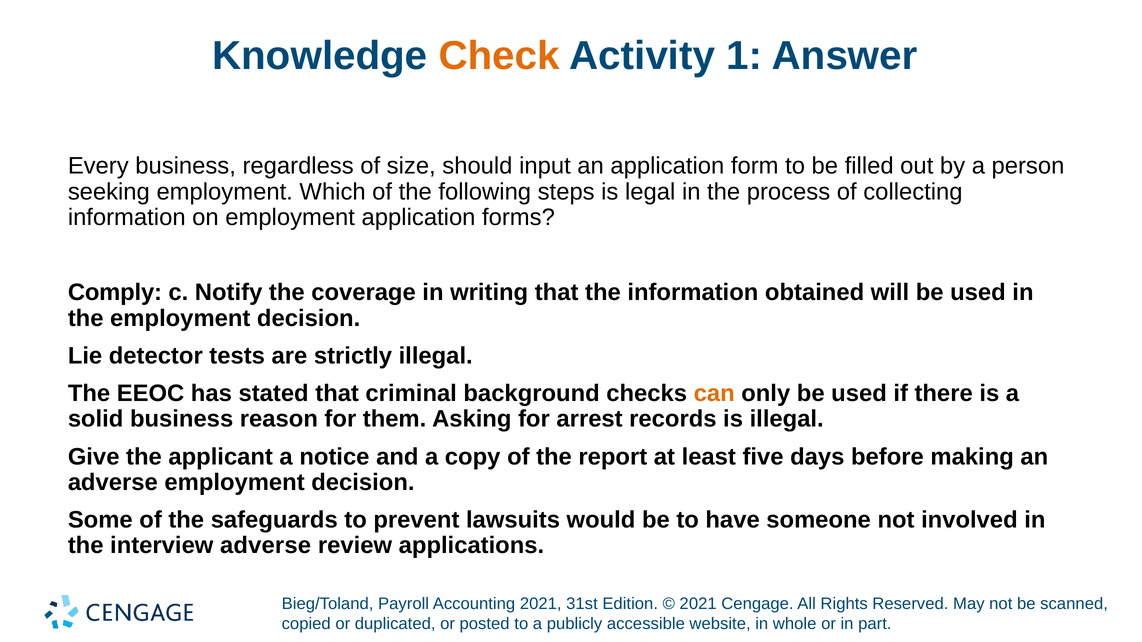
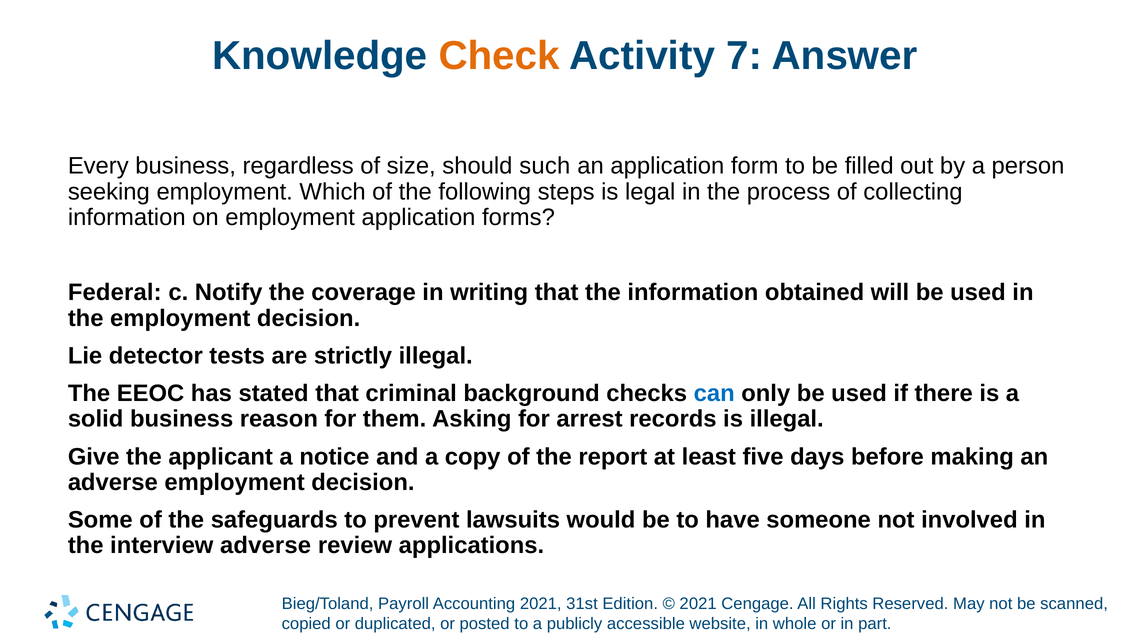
1: 1 -> 7 (744, 56)
input: input -> such (545, 166)
Comply: Comply -> Federal (115, 293)
can colour: orange -> blue (714, 394)
